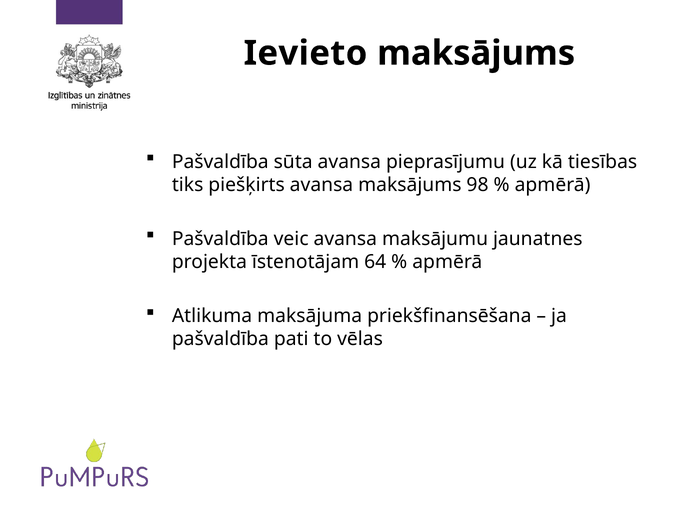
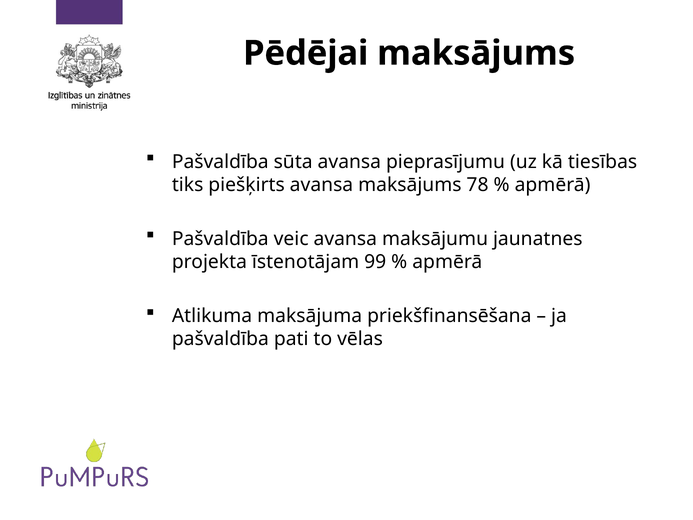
Ievieto: Ievieto -> Pēdējai (306, 53)
98: 98 -> 78 (478, 185)
64: 64 -> 99 (375, 262)
